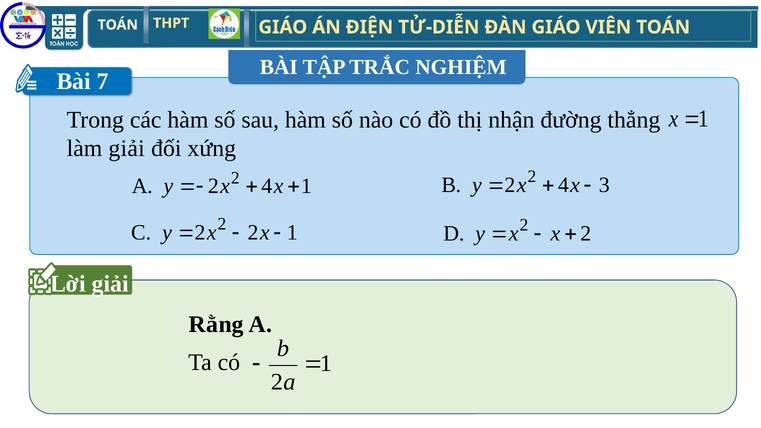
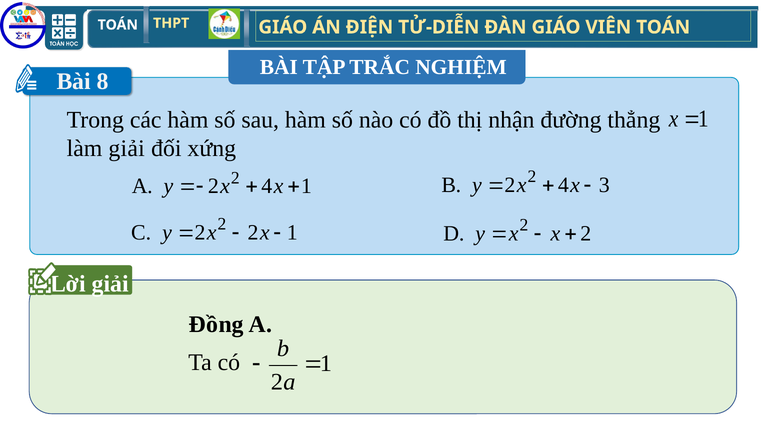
7: 7 -> 8 (103, 82)
Rằng: Rằng -> Đồng (216, 325)
